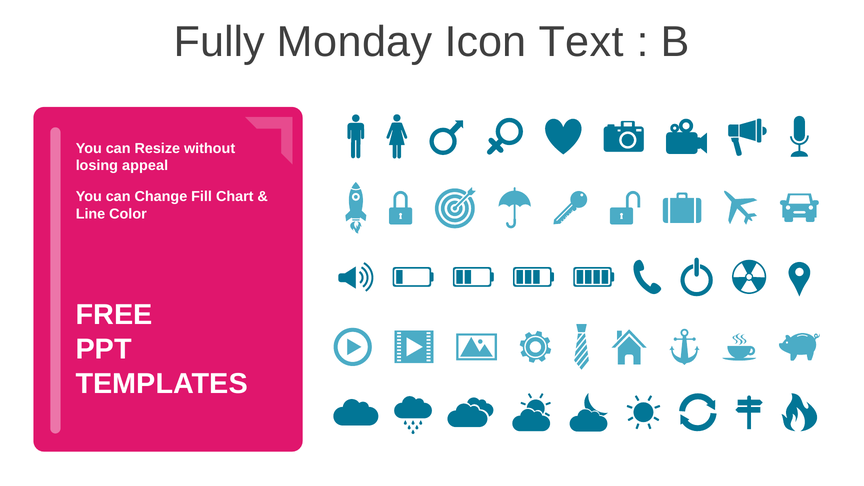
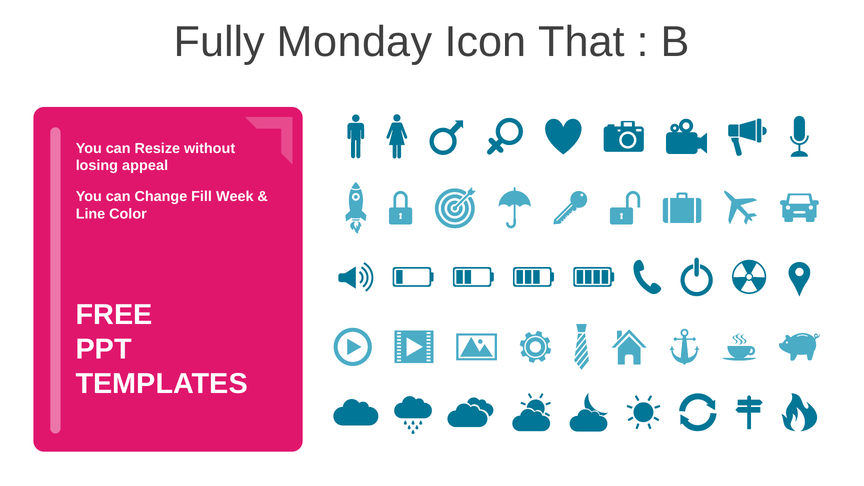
Text: Text -> That (581, 42)
Chart: Chart -> Week (235, 197)
